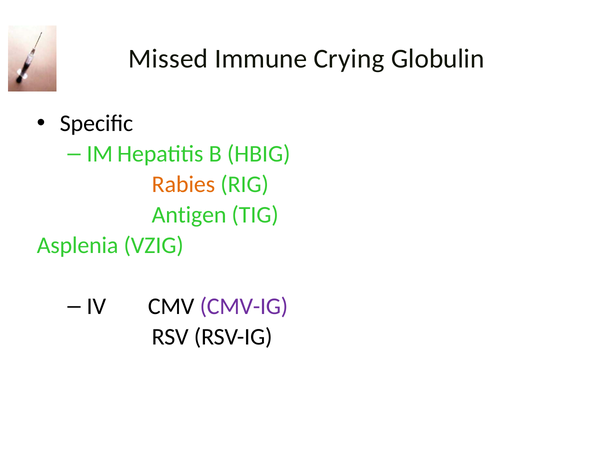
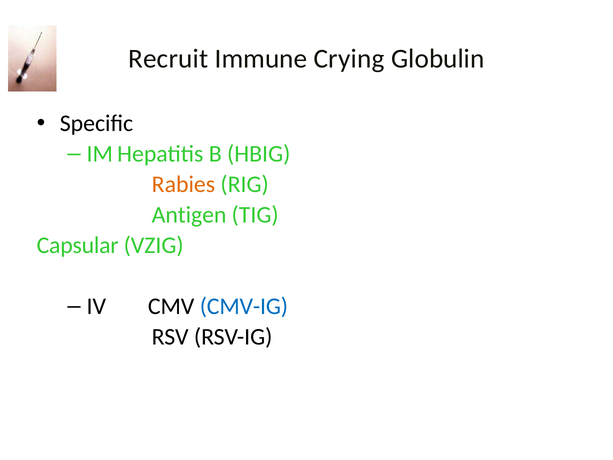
Missed: Missed -> Recruit (168, 59)
Asplenia: Asplenia -> Capsular (78, 245)
CMV-IG colour: purple -> blue (244, 306)
